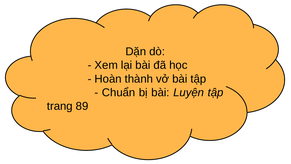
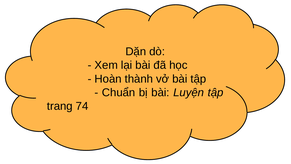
89: 89 -> 74 (82, 106)
